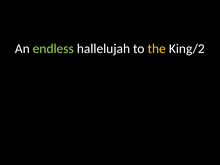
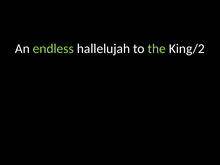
the colour: yellow -> light green (157, 49)
